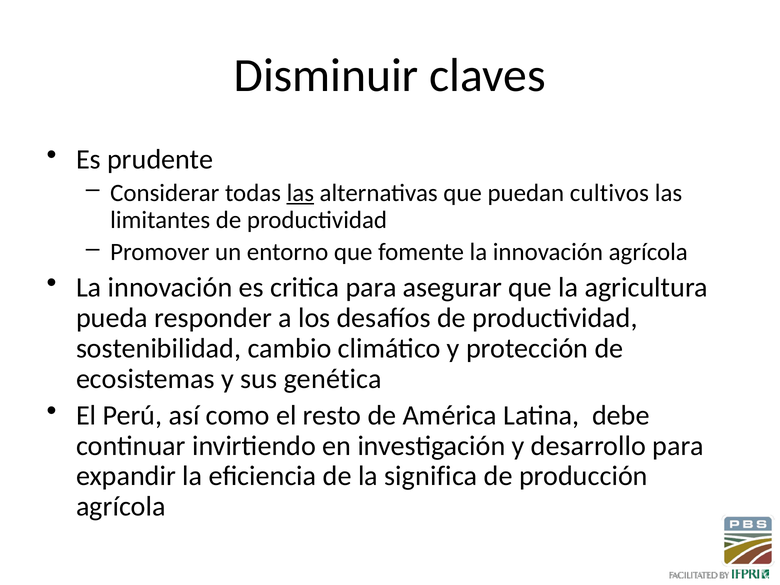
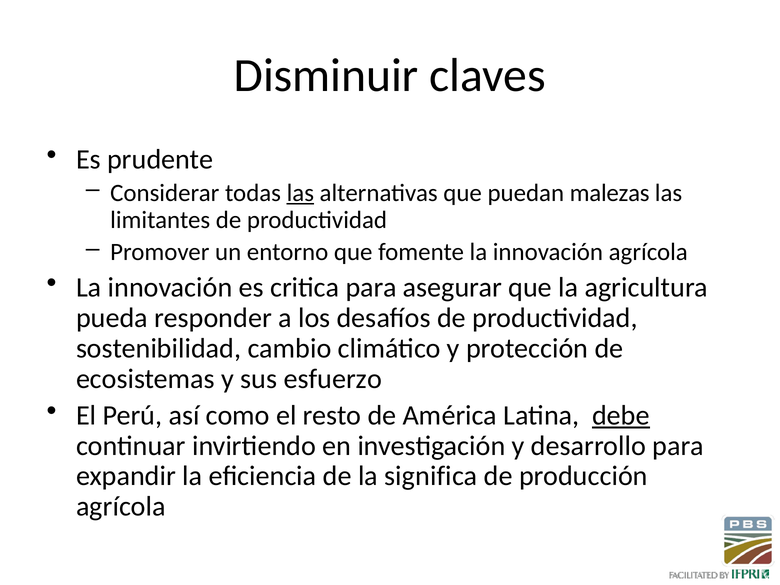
cultivos: cultivos -> malezas (610, 193)
genética: genética -> esfuerzo (333, 379)
debe underline: none -> present (621, 415)
